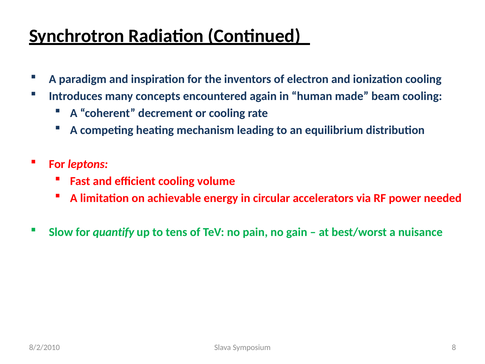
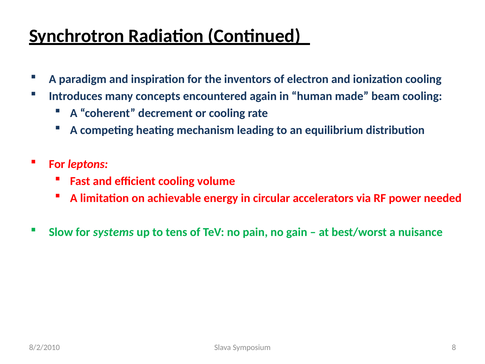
quantify: quantify -> systems (113, 232)
